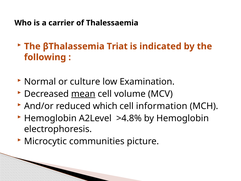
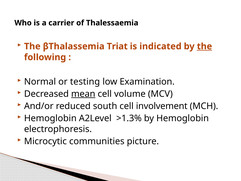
the underline: none -> present (204, 46)
culture: culture -> testing (85, 82)
which: which -> south (105, 106)
information: information -> involvement (162, 106)
>4.8%: >4.8% -> >1.3% (129, 118)
